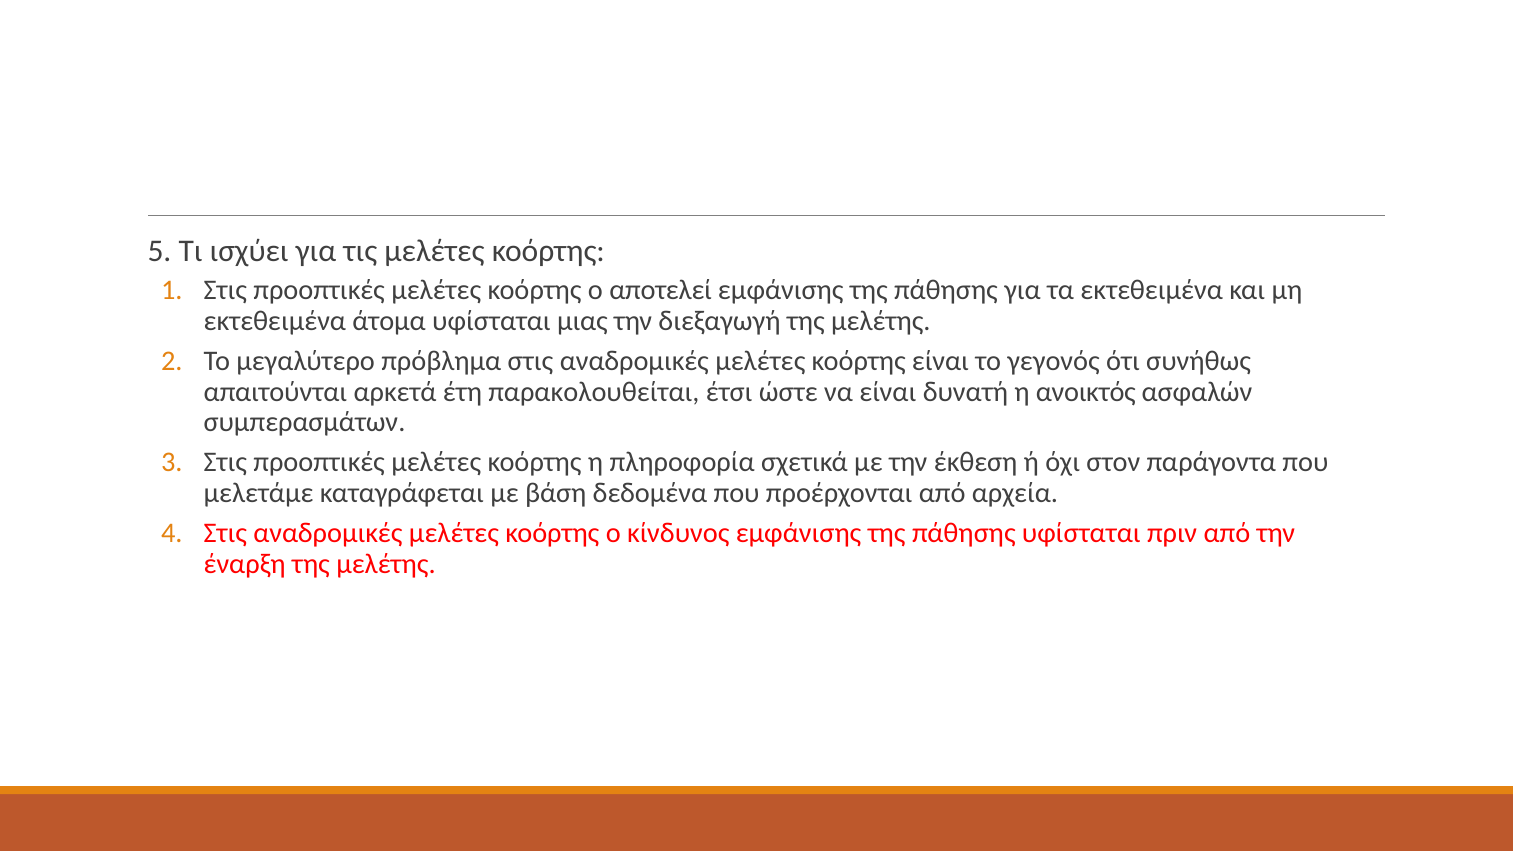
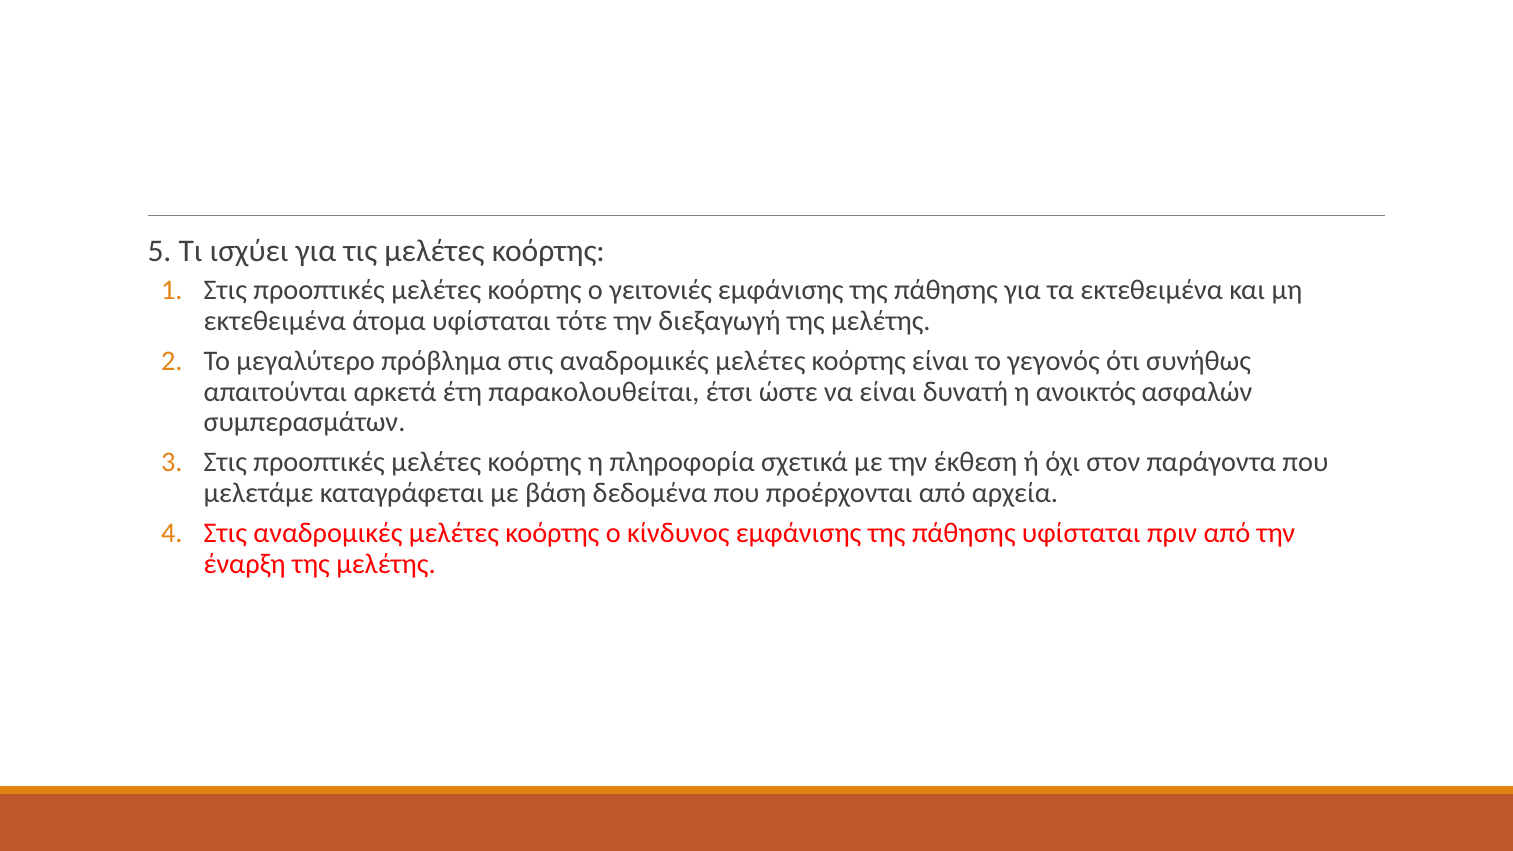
αποτελεί: αποτελεί -> γειτονιές (661, 290)
μιας: μιας -> τότε (582, 321)
